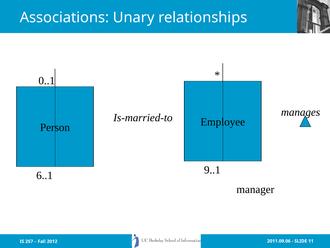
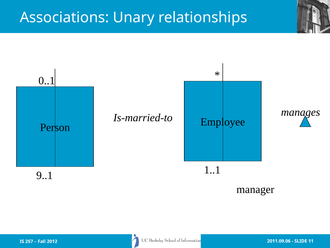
9..1: 9..1 -> 1..1 (212, 170)
6..1: 6..1 -> 9..1 (45, 175)
